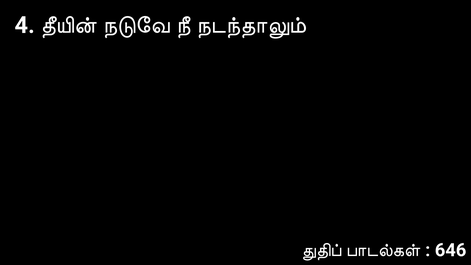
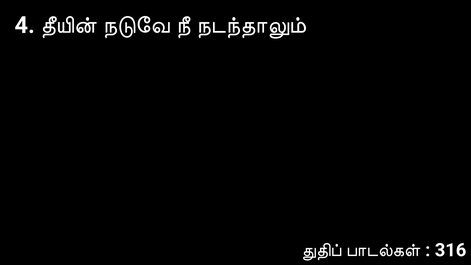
646: 646 -> 316 (451, 250)
